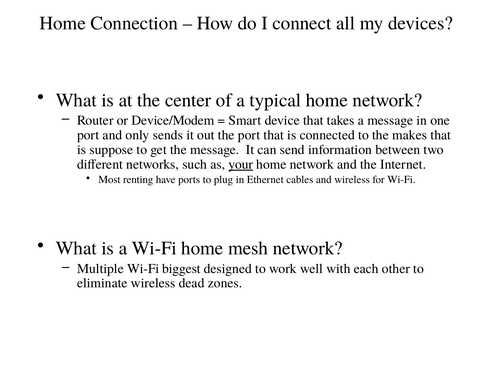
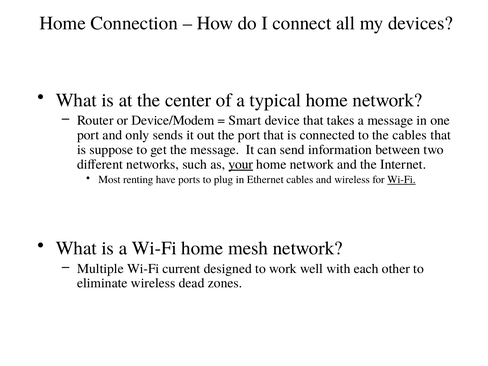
the makes: makes -> cables (410, 135)
Wi-Fi underline: none -> present (401, 180)
biggest: biggest -> current (181, 269)
